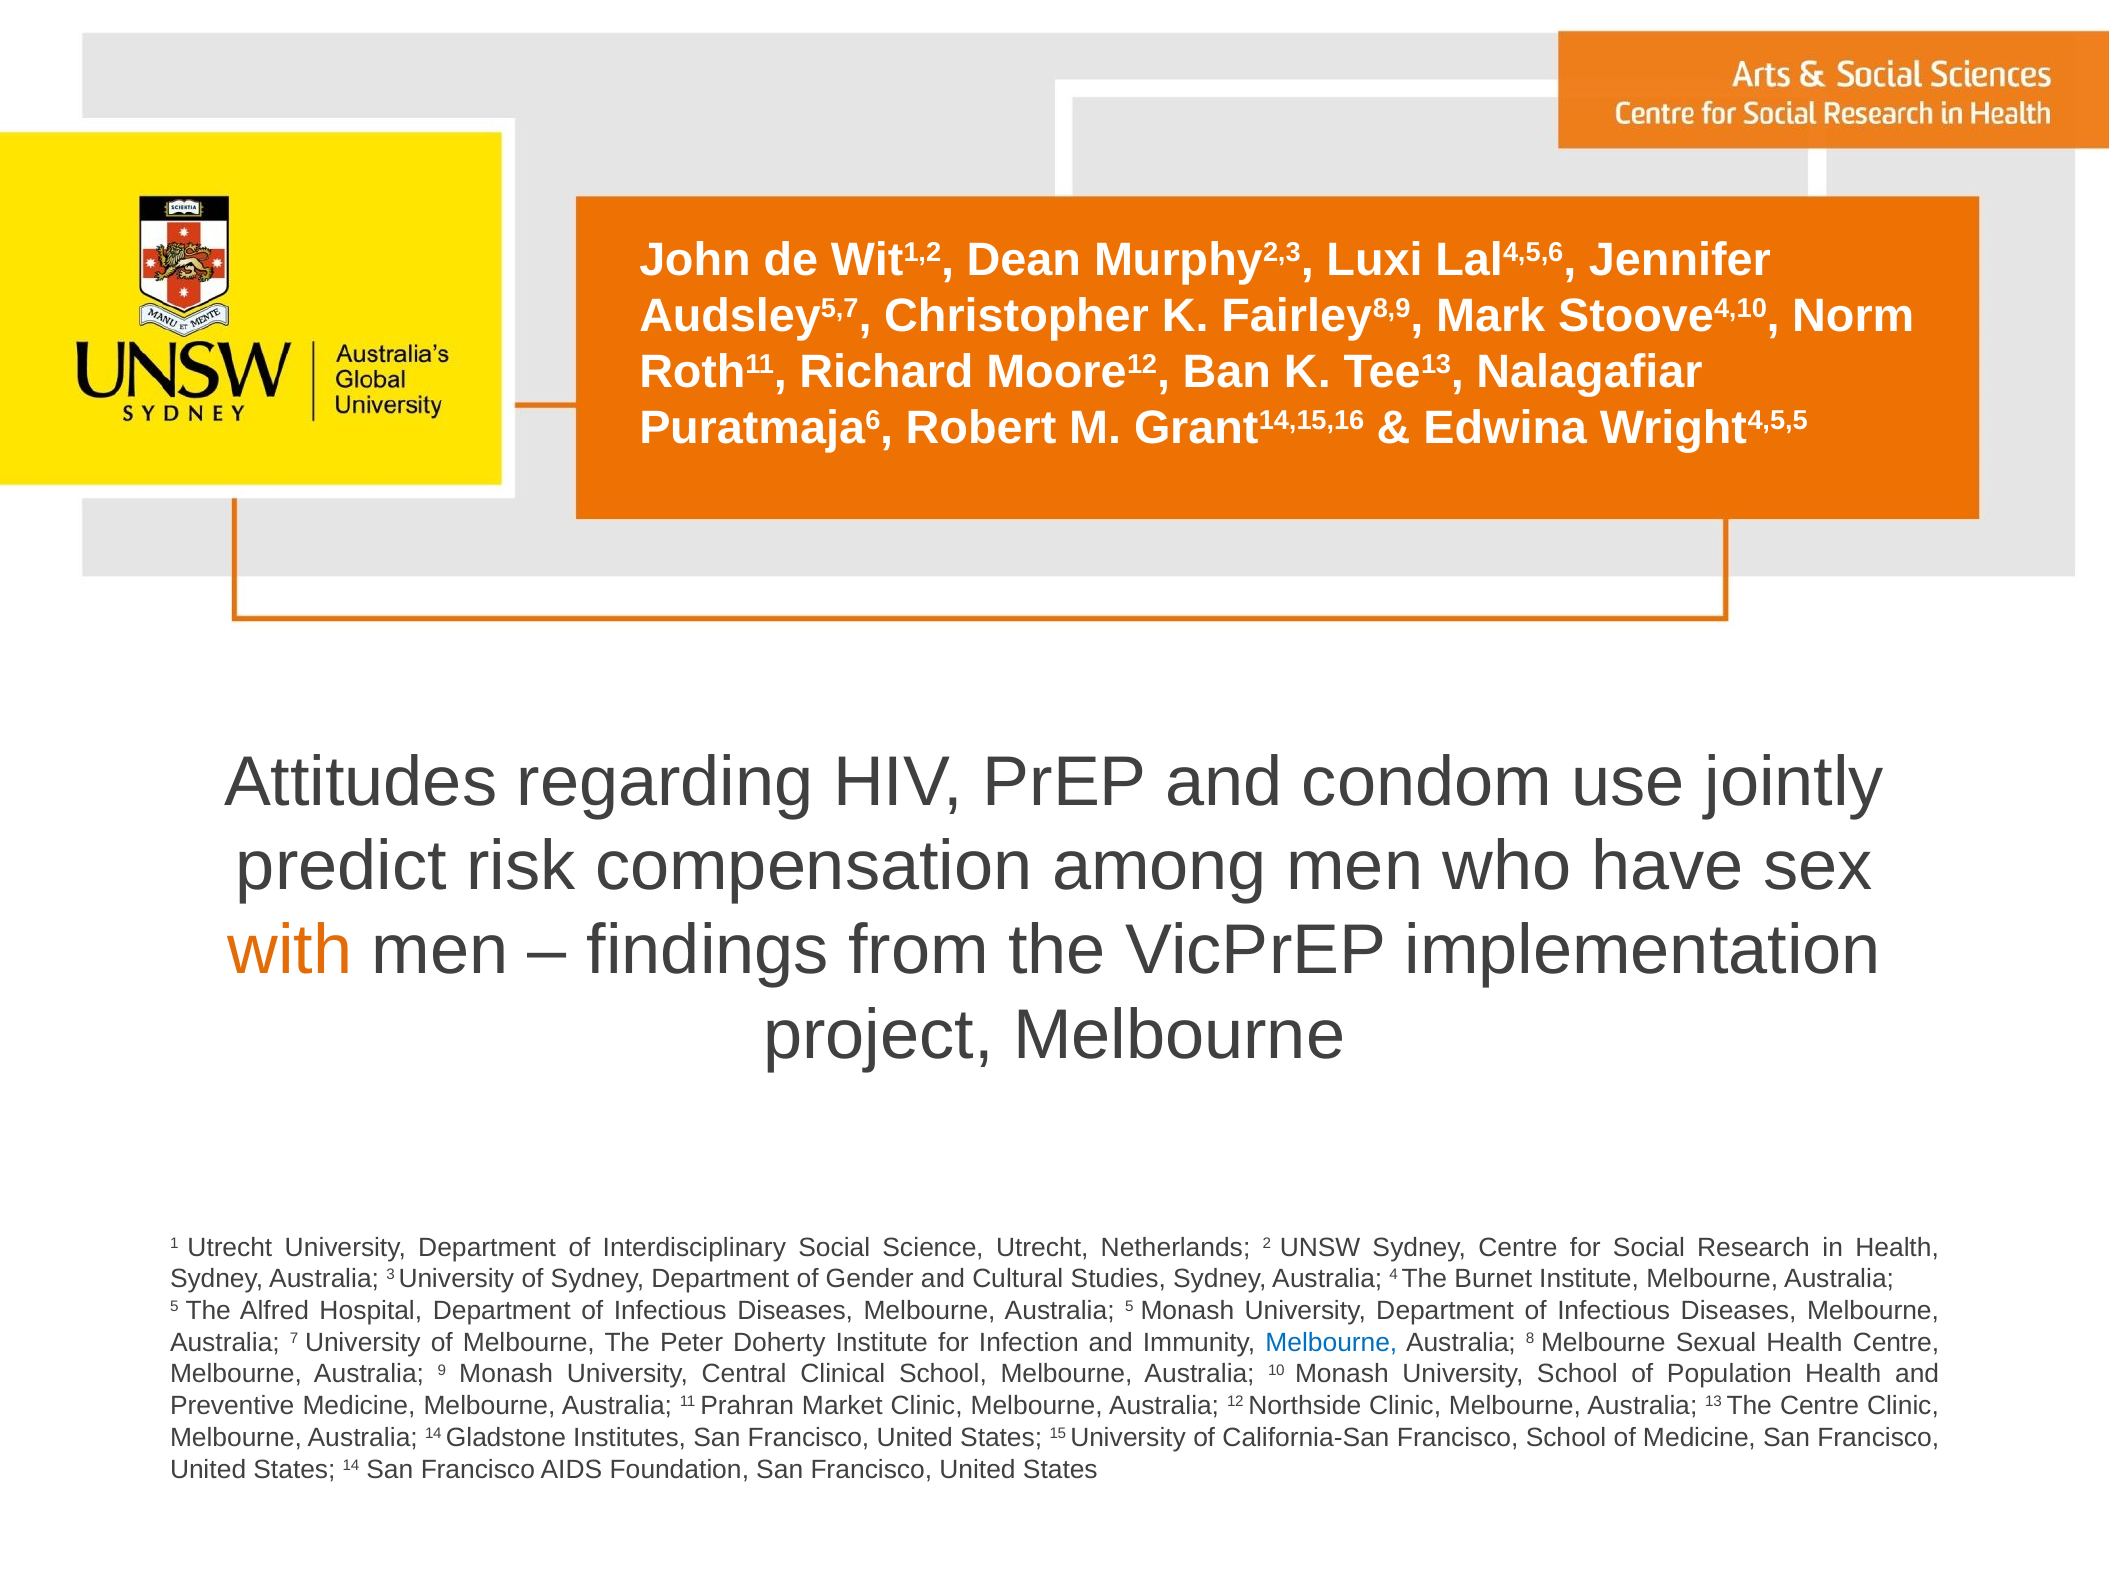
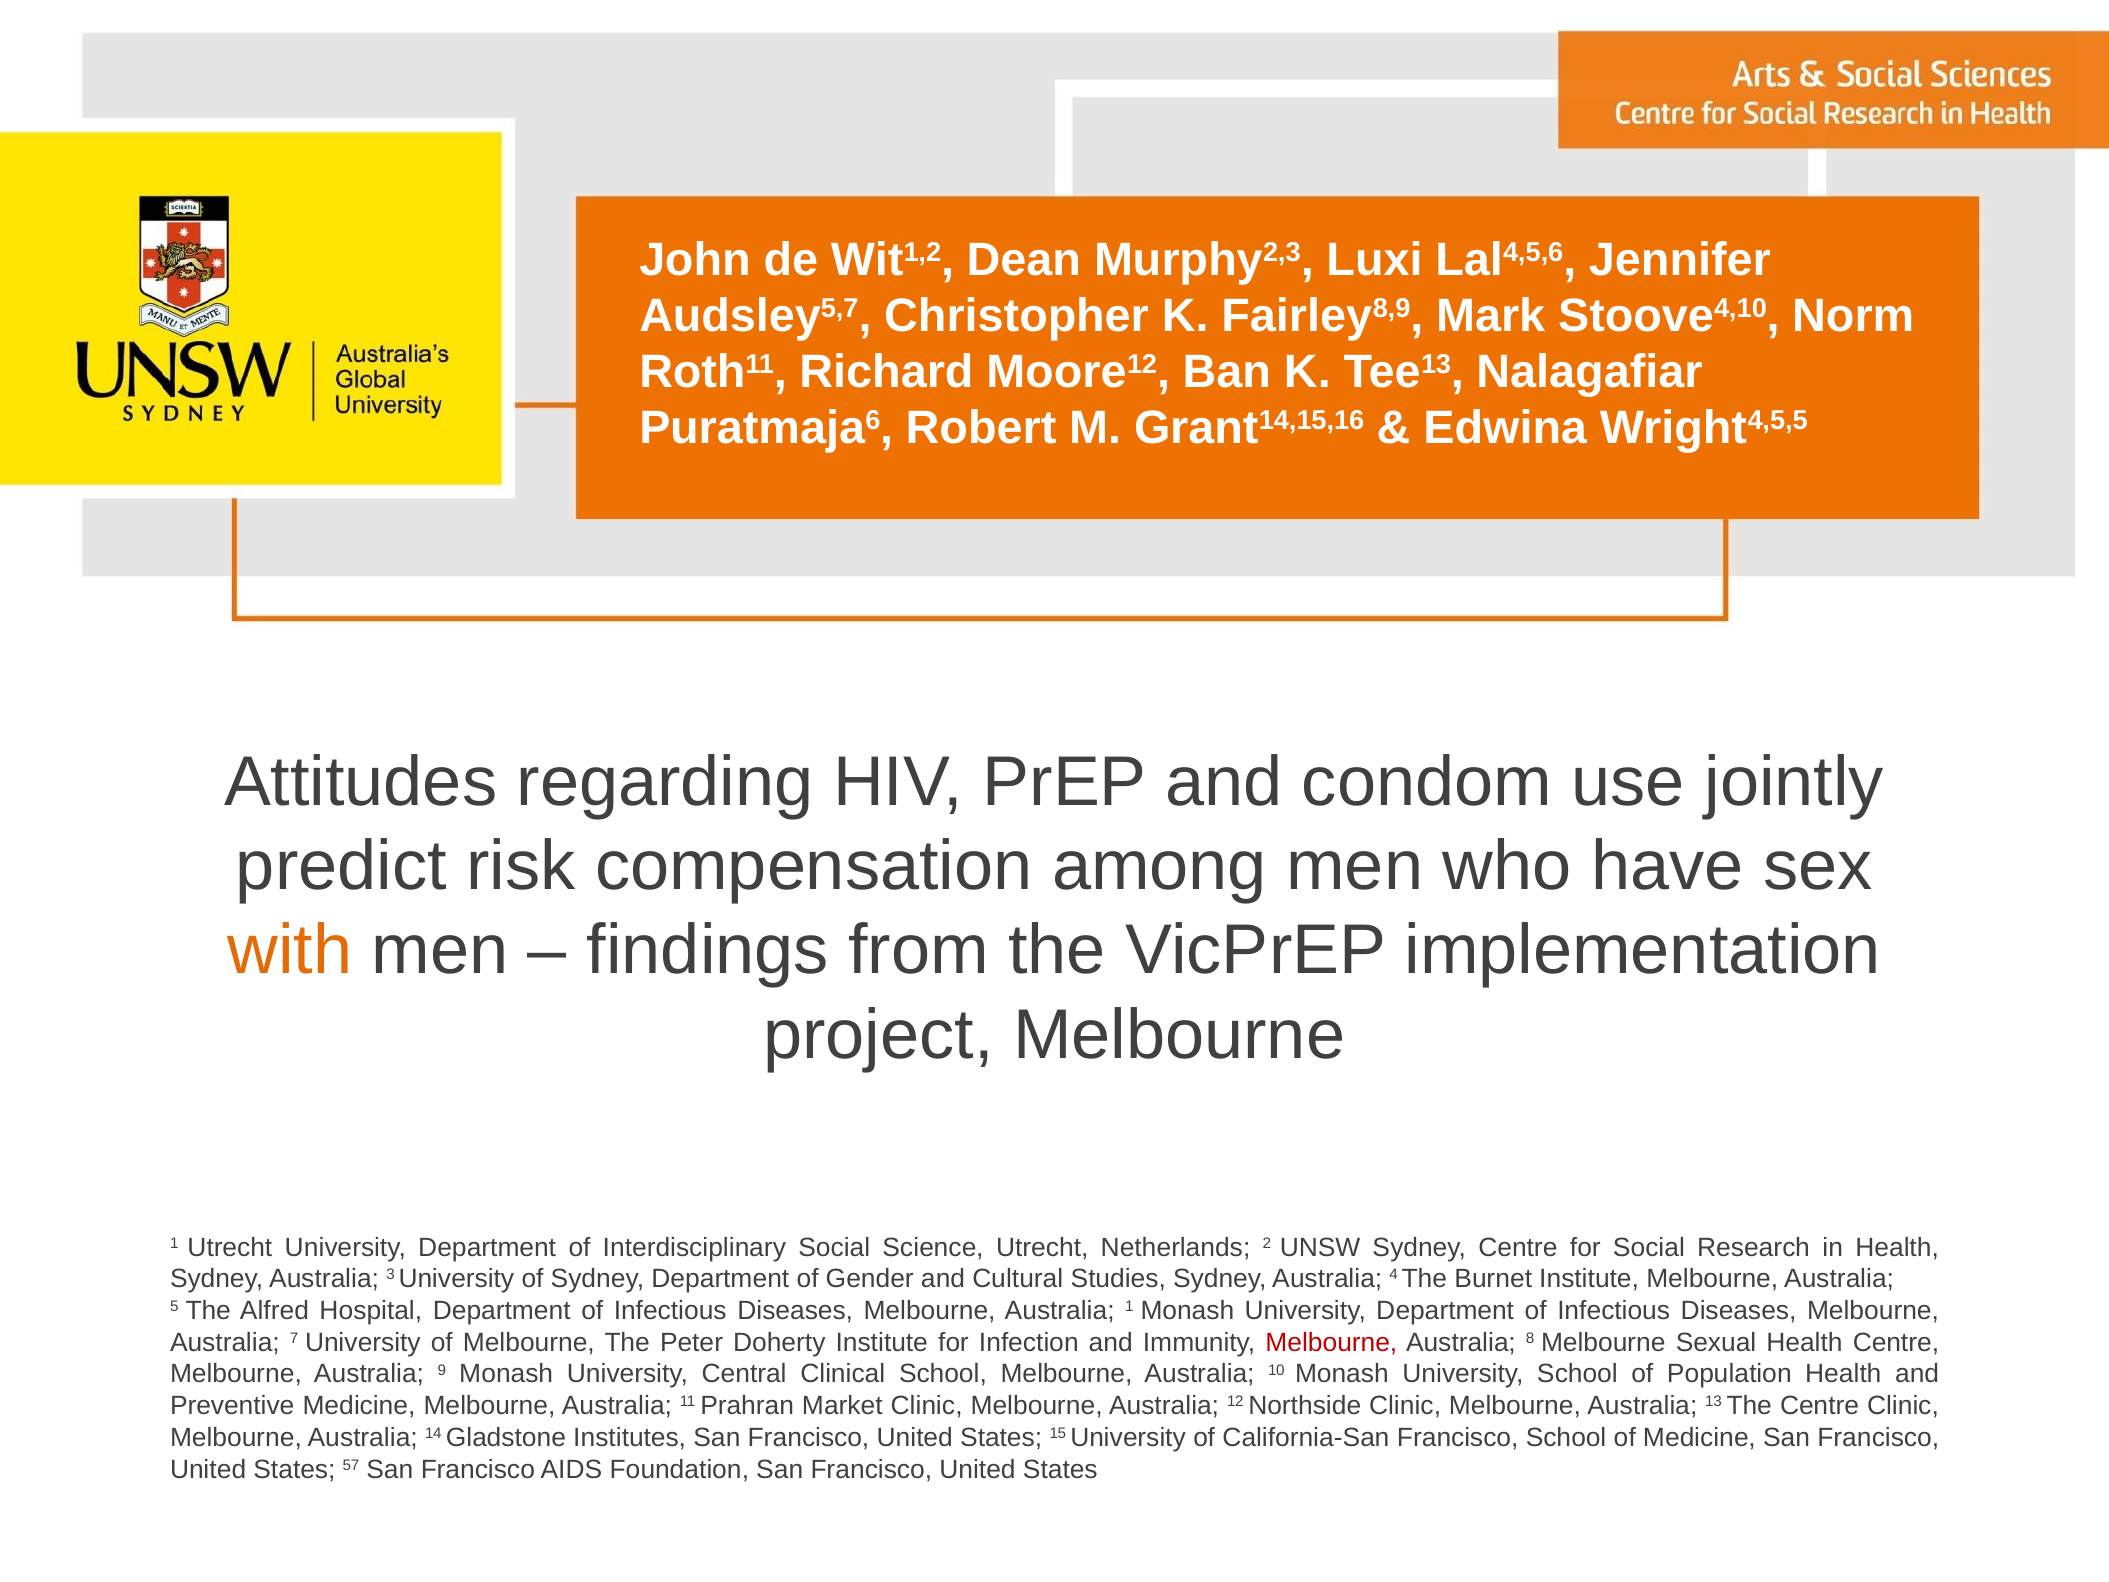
Diseases Melbourne Australia 5: 5 -> 1 (1129, 1306)
Melbourne colour: blue -> red (1331, 1342)
States 14: 14 -> 57 (351, 1465)
